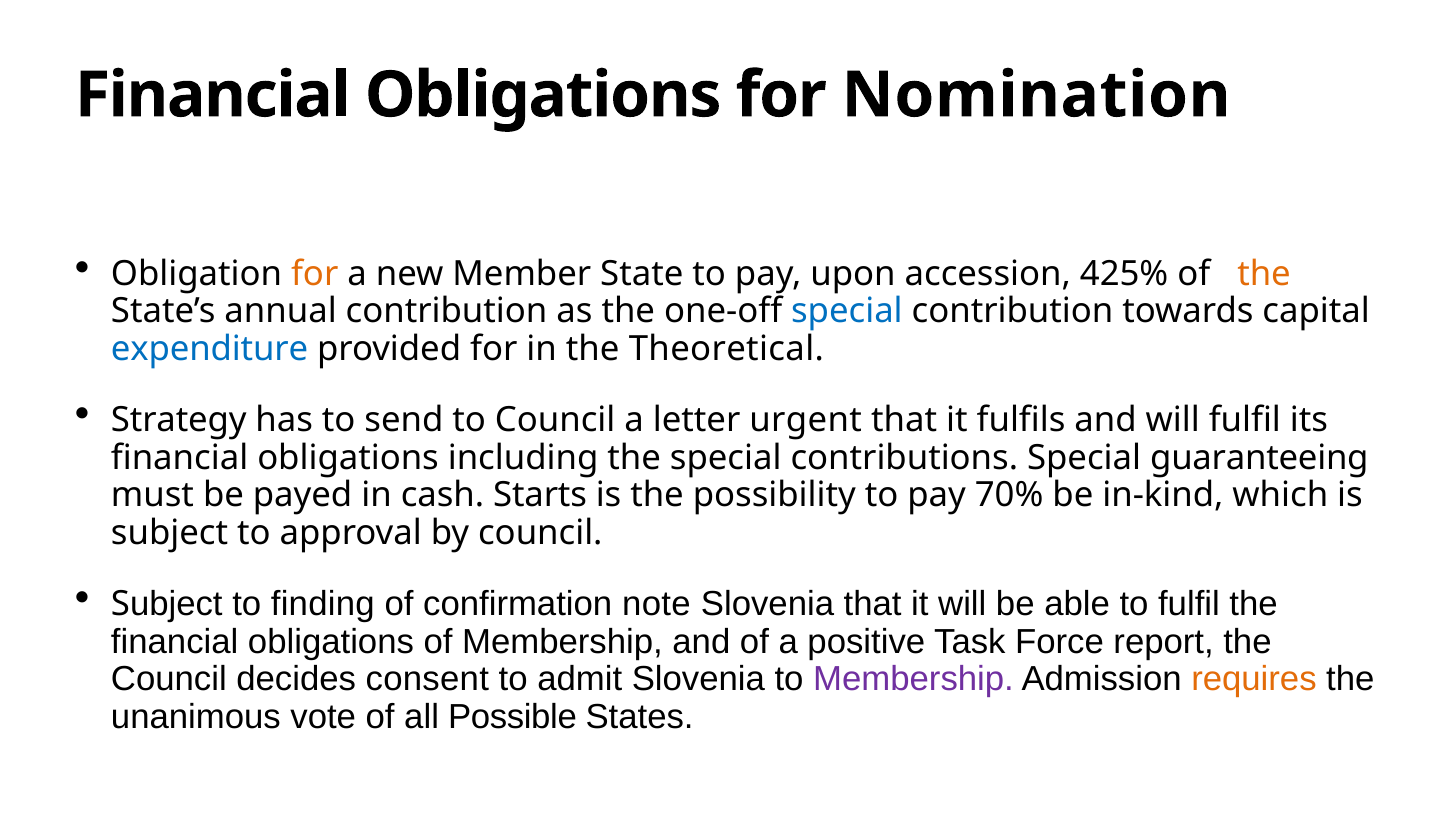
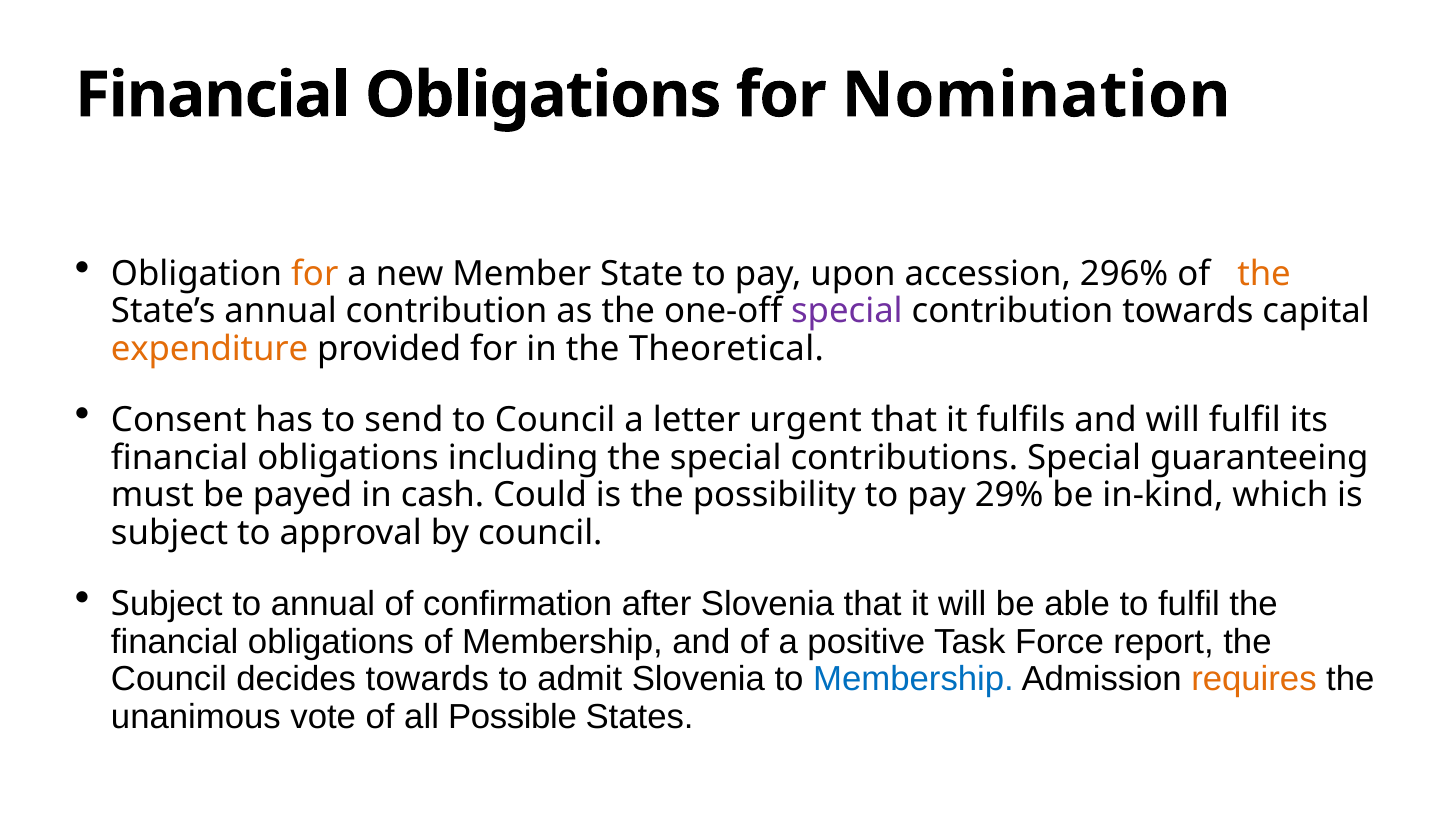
425%: 425% -> 296% (1124, 274)
special colour: blue -> purple (847, 312)
expenditure colour: blue -> orange (210, 349)
Strategy: Strategy -> Consent (179, 421)
Starts: Starts -> Could (540, 496)
70%: 70% -> 29% (1009, 496)
to finding: finding -> annual (323, 605)
note: note -> after (657, 605)
decides consent: consent -> towards (427, 680)
Membership colour: purple -> blue (913, 680)
